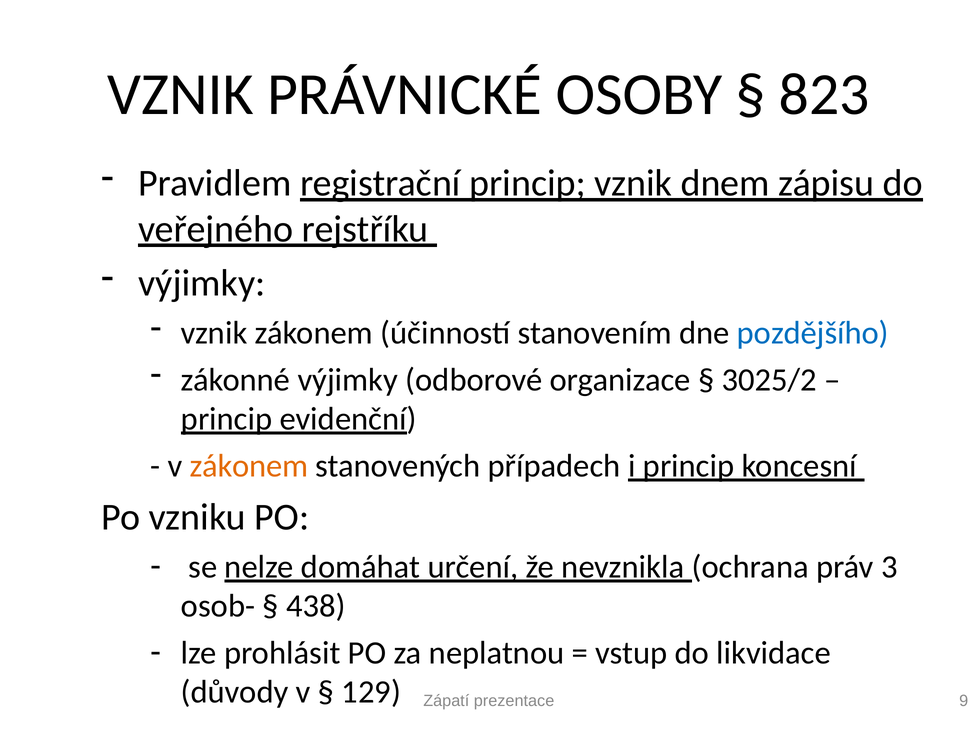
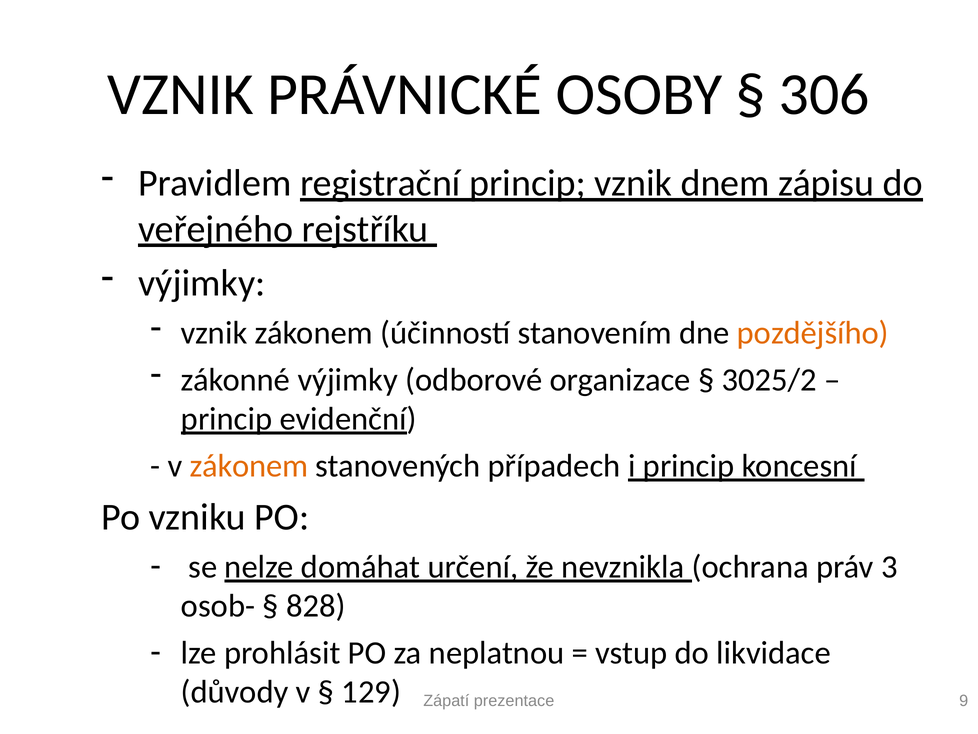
823: 823 -> 306 (824, 95)
pozdějšího colour: blue -> orange (813, 333)
438: 438 -> 828 (316, 606)
